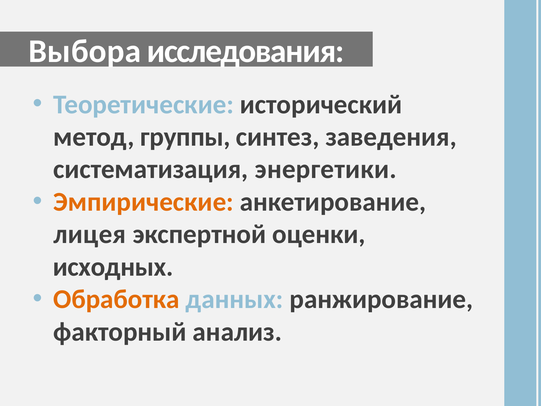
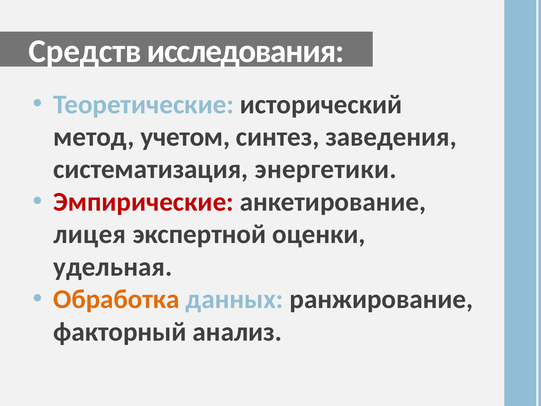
Выбора: Выбора -> Средств (85, 51)
группы: группы -> учетом (185, 137)
Эмпирические colour: orange -> red (143, 202)
исходных: исходных -> удельная (113, 267)
